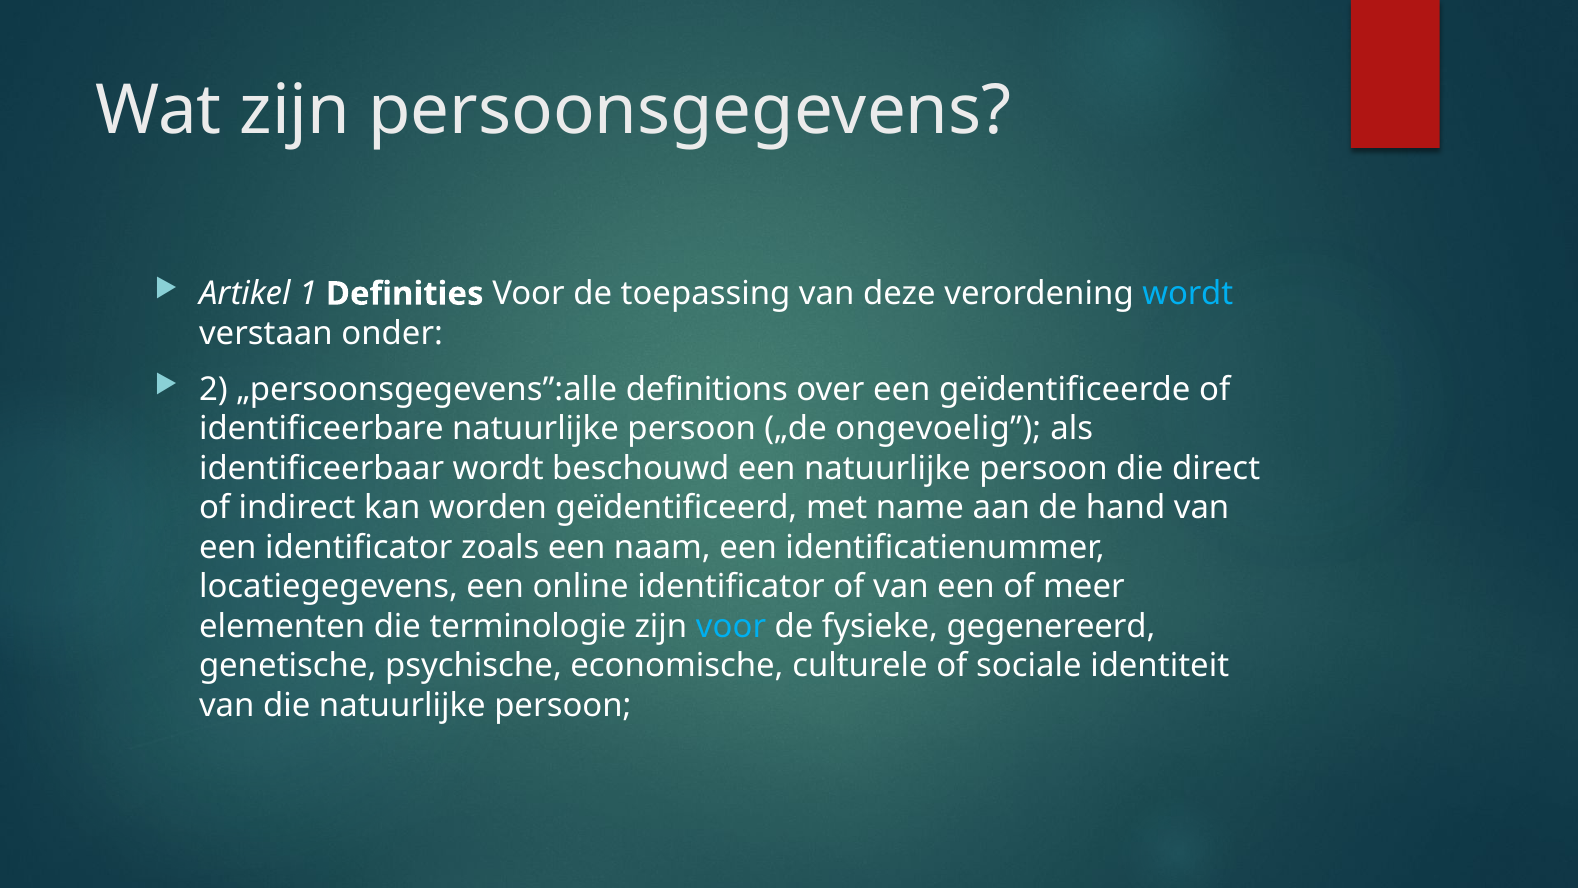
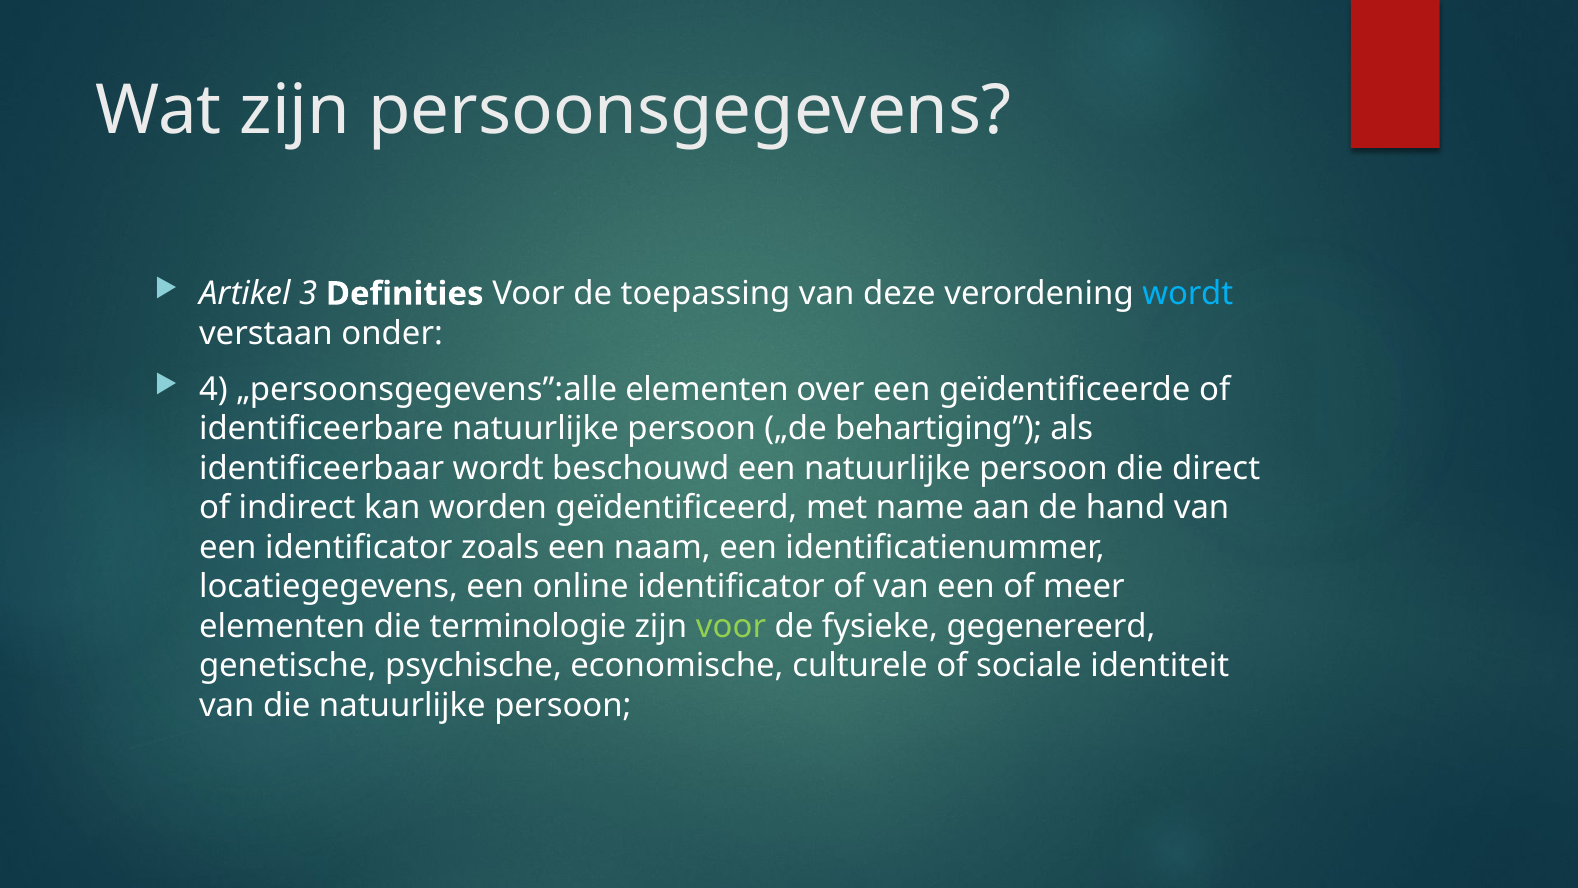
1: 1 -> 3 (308, 294)
2: 2 -> 4 (213, 389)
„persoonsgegevens”:alle definitions: definitions -> elementen (707, 389)
ongevoelig: ongevoelig -> behartiging (939, 429)
voor colour: light blue -> light green (731, 626)
